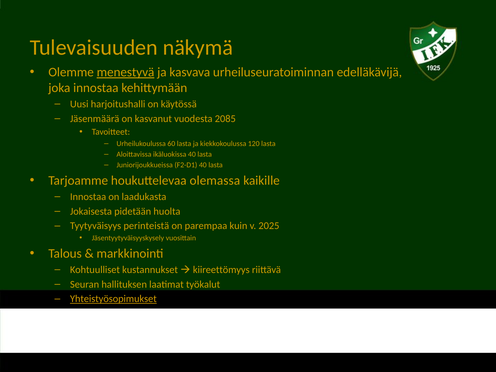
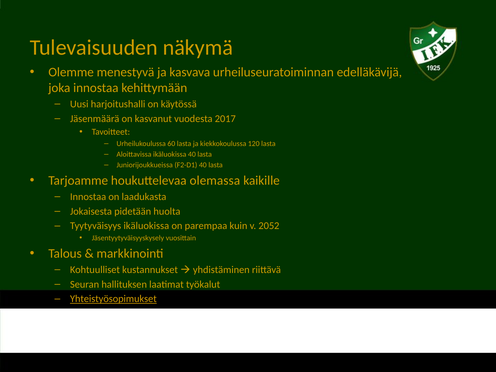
menestyvä underline: present -> none (126, 72)
2085: 2085 -> 2017 (225, 119)
Tyytyväisyys perinteistä: perinteistä -> ikäluokissa (146, 226)
2025: 2025 -> 2052 (269, 226)
kiireettömyys: kiireettömyys -> yhdistäminen (221, 270)
